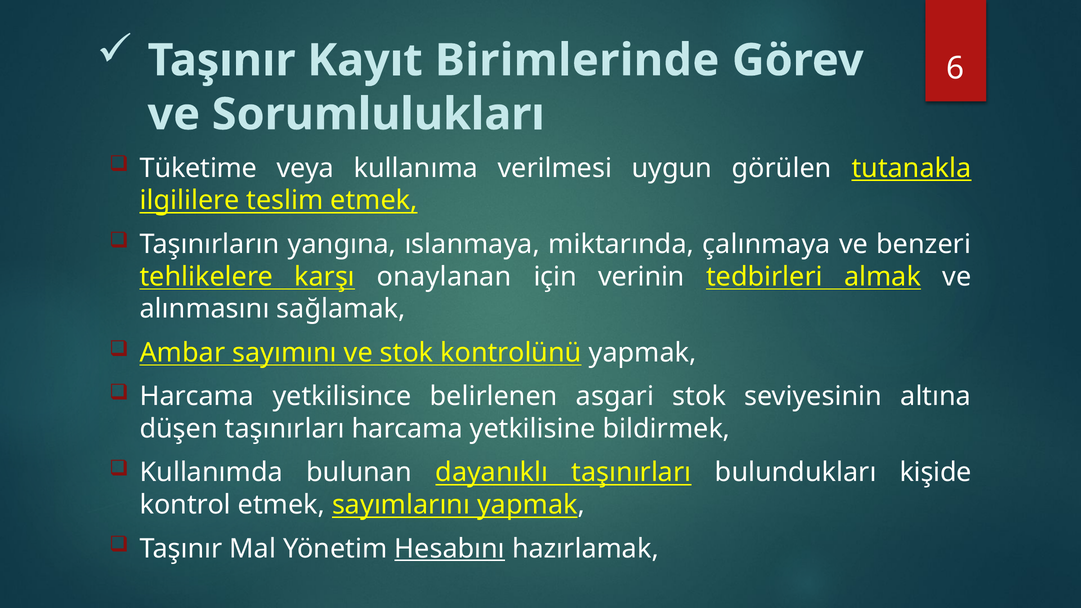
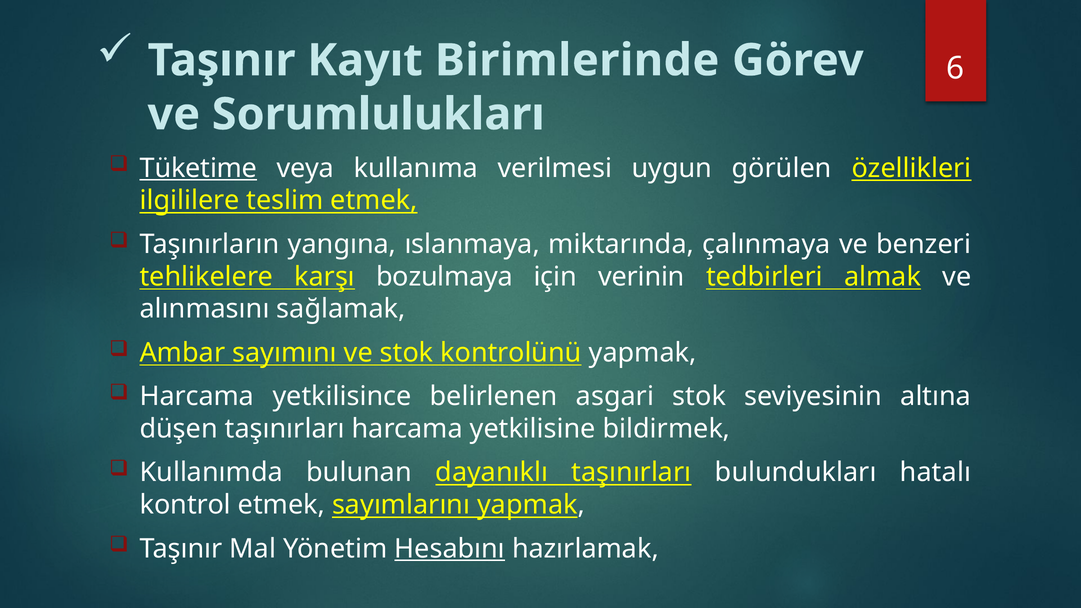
Tüketime underline: none -> present (198, 168)
tutanakla: tutanakla -> özellikleri (912, 168)
onaylanan: onaylanan -> bozulmaya (444, 277)
kişide: kişide -> hatalı (936, 473)
